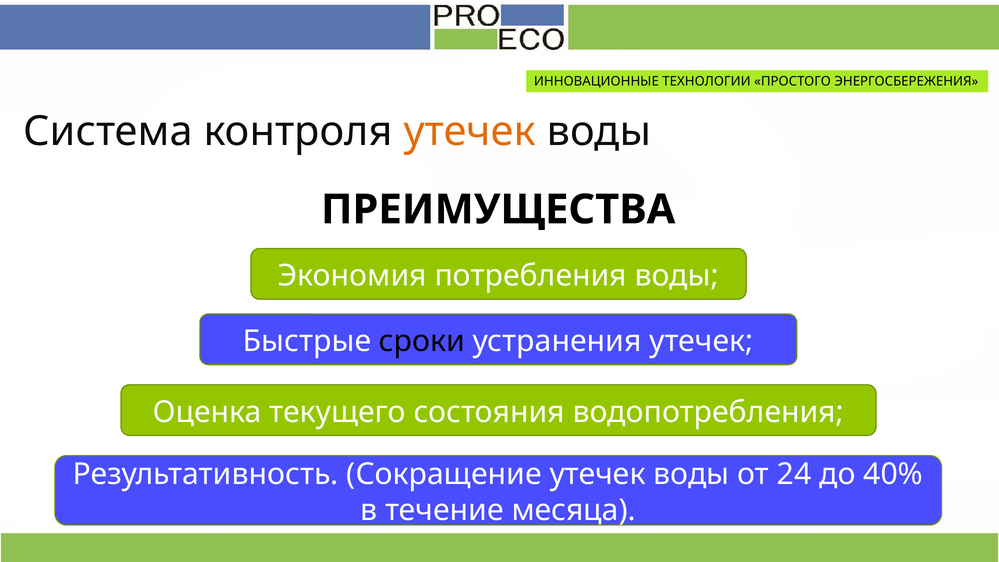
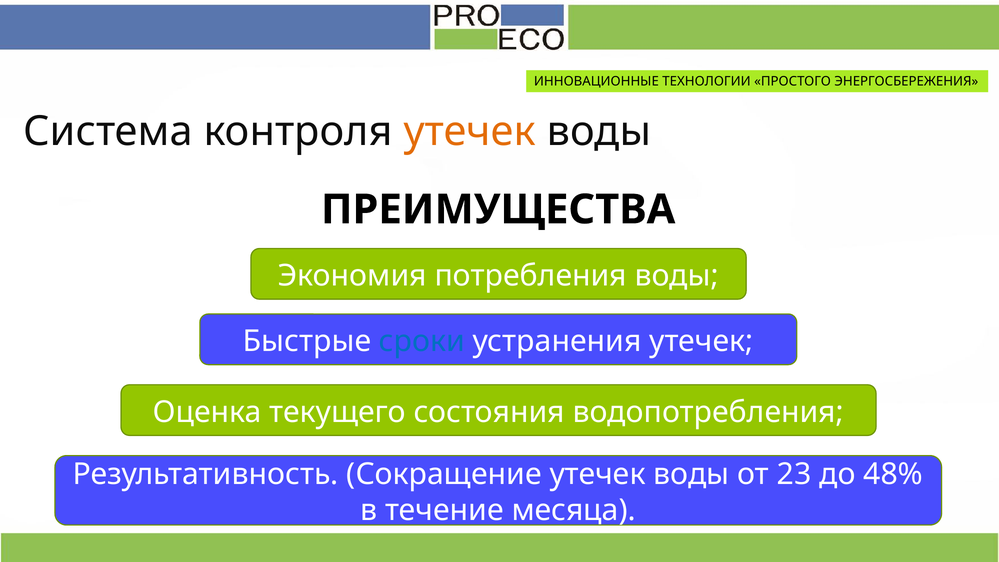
сроки colour: black -> blue (422, 341)
24: 24 -> 23 (794, 474)
40%: 40% -> 48% (893, 474)
